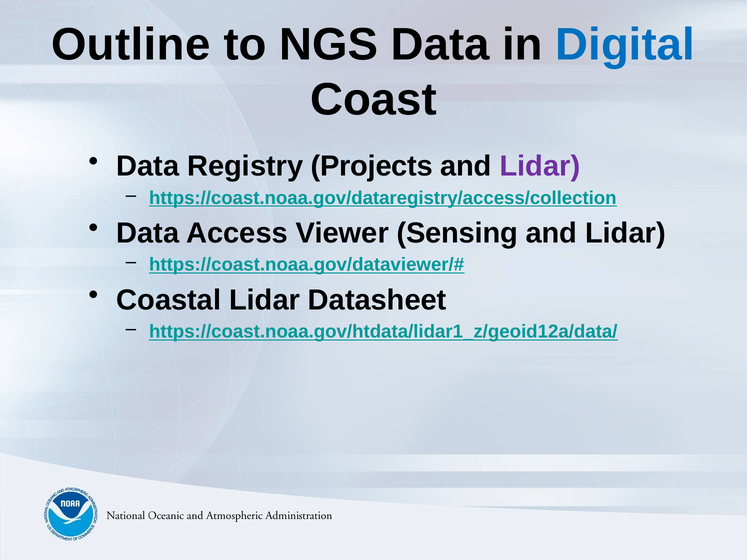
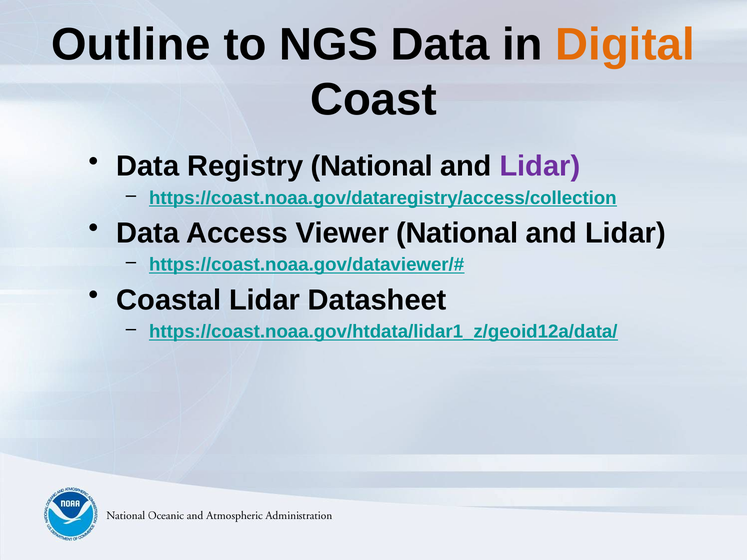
Digital colour: blue -> orange (625, 45)
Registry Projects: Projects -> National (372, 166)
Viewer Sensing: Sensing -> National (457, 233)
